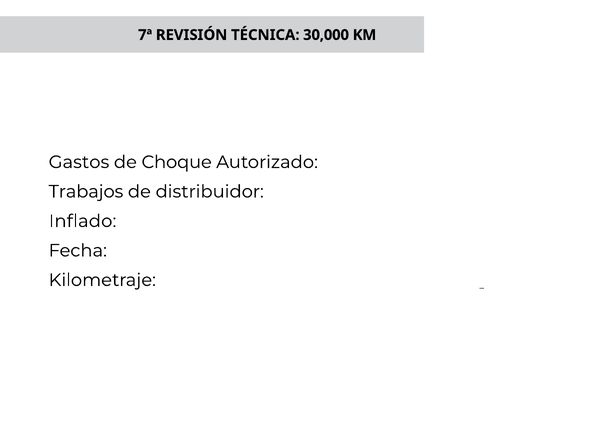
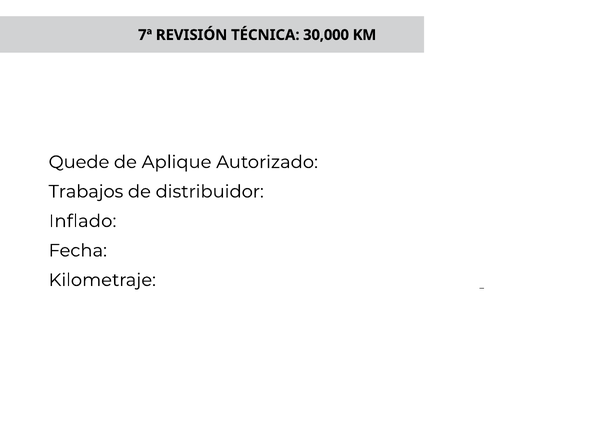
Gastos: Gastos -> Quede (79, 162)
Choque: Choque -> Aplique (177, 162)
